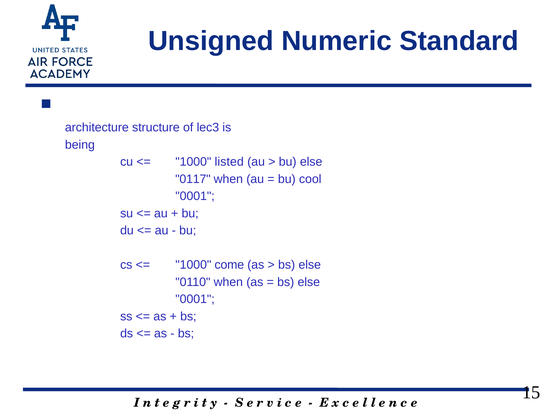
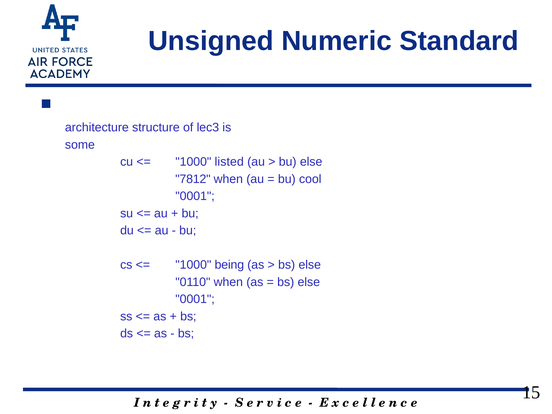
being: being -> some (80, 145)
0117: 0117 -> 7812 (193, 179)
come: come -> being (229, 265)
